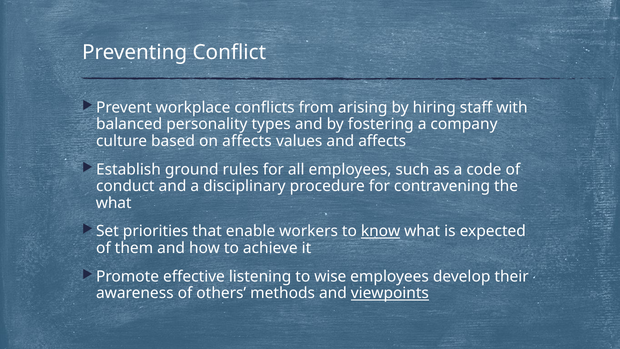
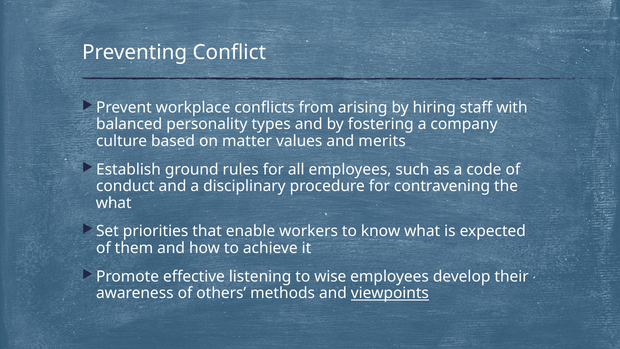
on affects: affects -> matter (247, 141)
and affects: affects -> merits (382, 141)
know underline: present -> none (381, 231)
